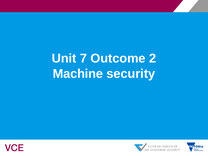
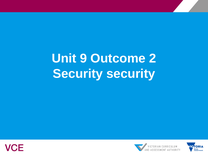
7: 7 -> 9 (83, 58)
Machine: Machine -> Security (78, 74)
